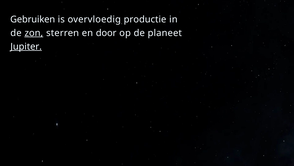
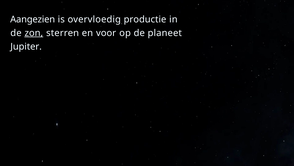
Gebruiken: Gebruiken -> Aangezien (33, 19)
door: door -> voor (106, 33)
Jupiter underline: present -> none (26, 46)
